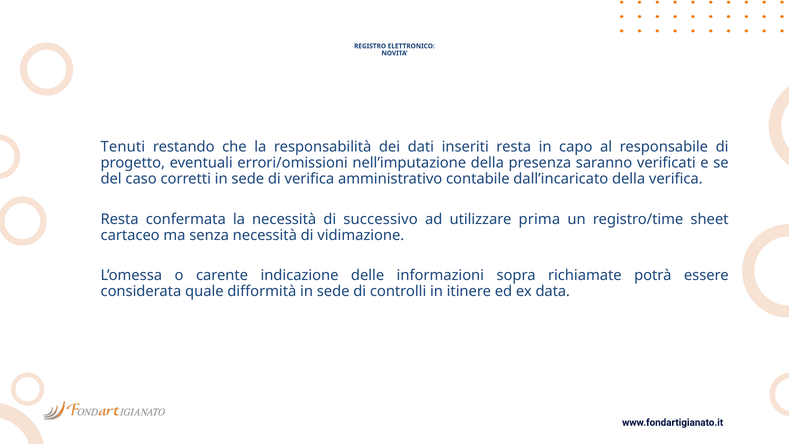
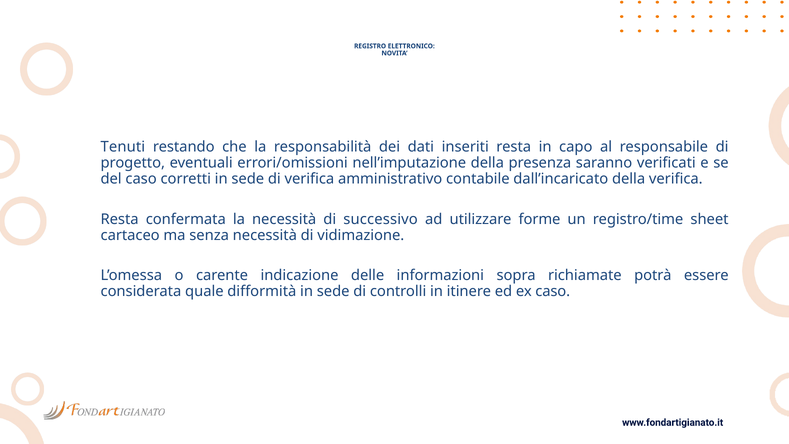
prima: prima -> forme (540, 219)
ex data: data -> caso (553, 291)
